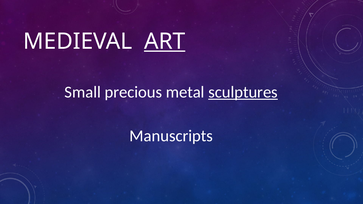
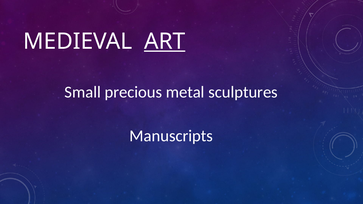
sculptures underline: present -> none (243, 92)
